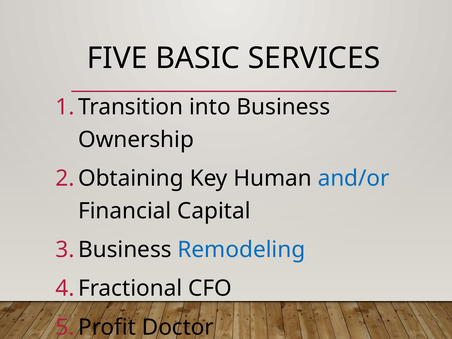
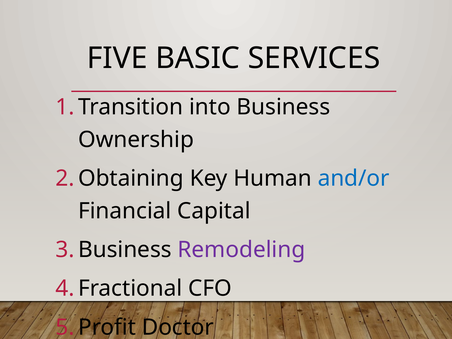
Remodeling colour: blue -> purple (241, 250)
